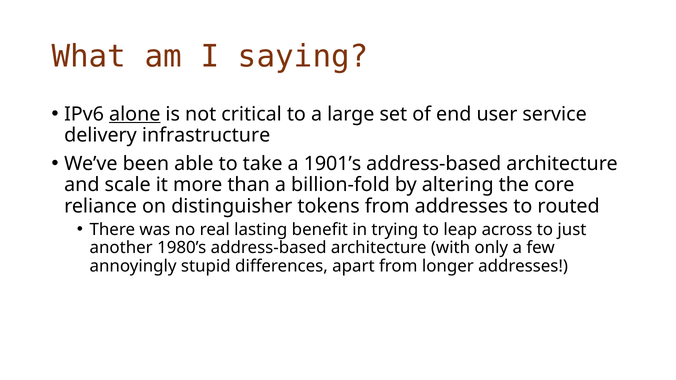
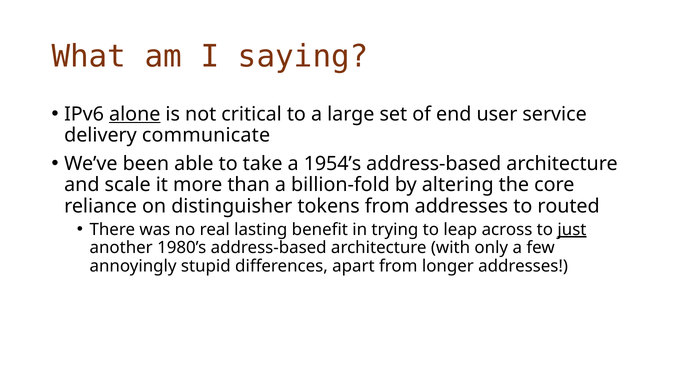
infrastructure: infrastructure -> communicate (206, 136)
1901’s: 1901’s -> 1954’s (333, 164)
just underline: none -> present (572, 230)
